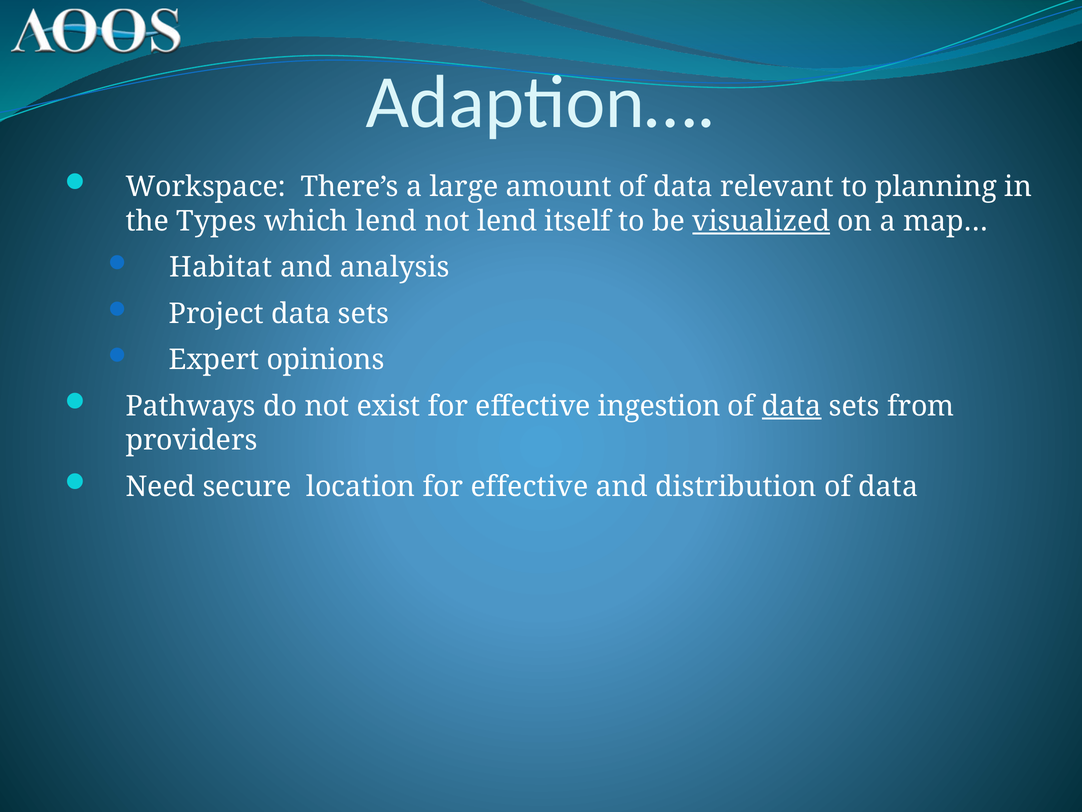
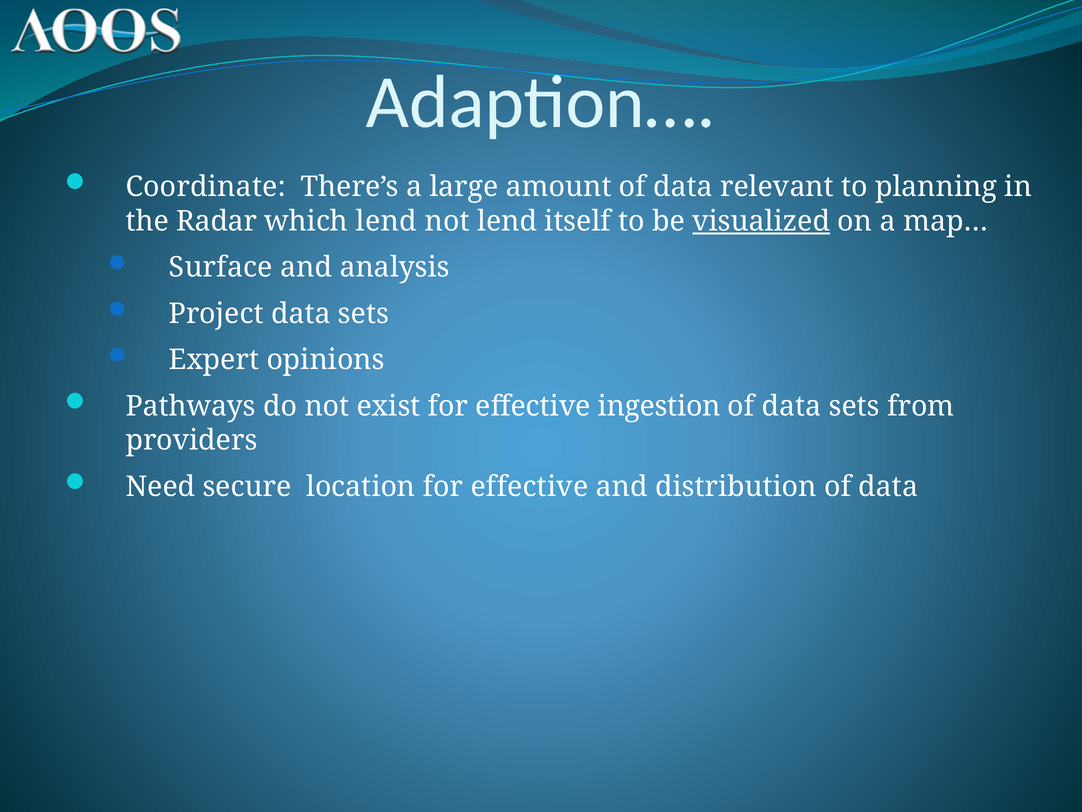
Workspace: Workspace -> Coordinate (206, 187)
Types: Types -> Radar (217, 221)
Habitat: Habitat -> Surface (221, 267)
data underline: present -> none (792, 406)
